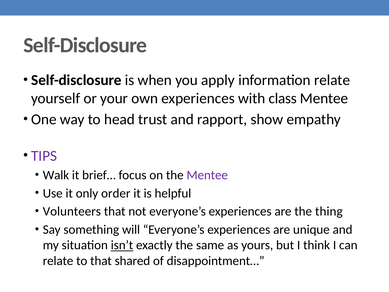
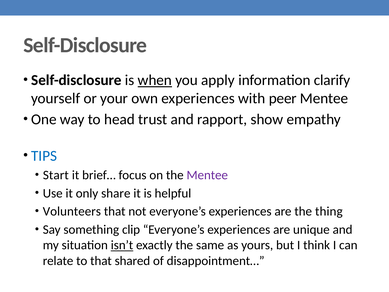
when underline: none -> present (155, 80)
information relate: relate -> clarify (332, 80)
class: class -> peer (283, 98)
TIPS colour: purple -> blue (44, 156)
Walk: Walk -> Start (56, 175)
order: order -> share (116, 193)
will: will -> clip (131, 229)
